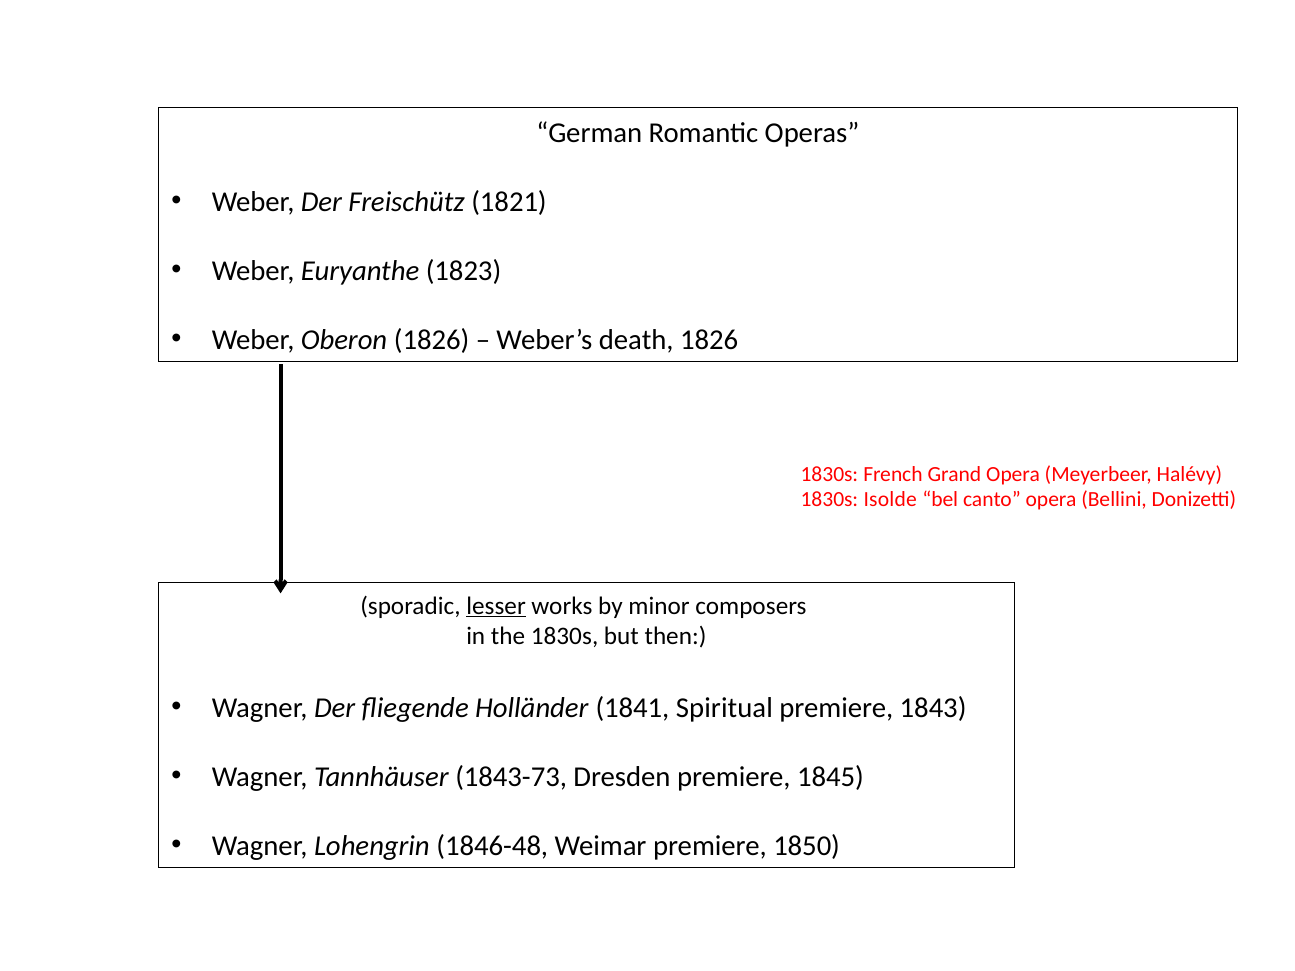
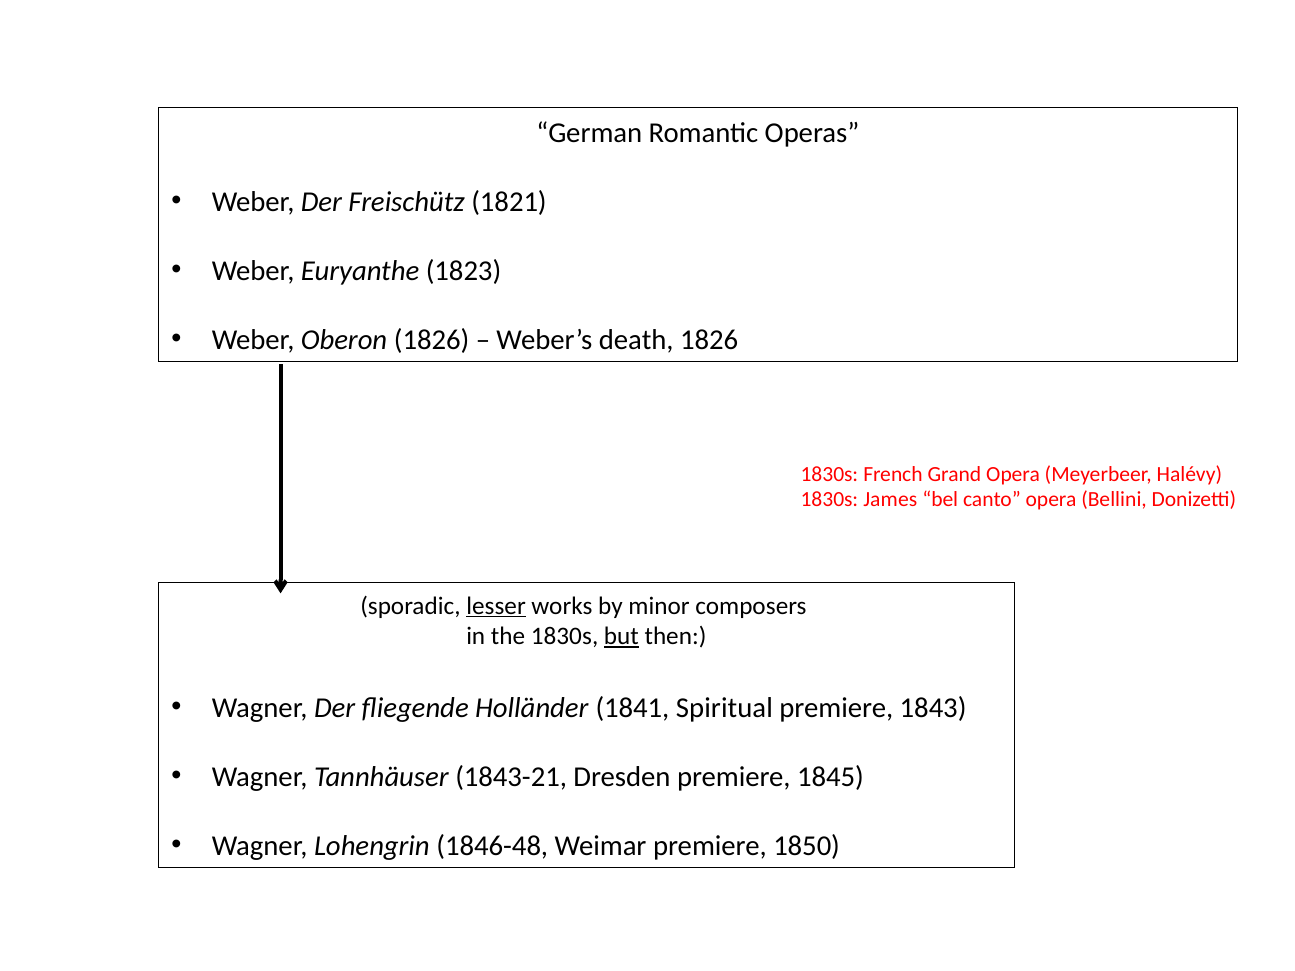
Isolde: Isolde -> James (890, 500)
but underline: none -> present (621, 636)
1843-73: 1843-73 -> 1843-21 (511, 777)
